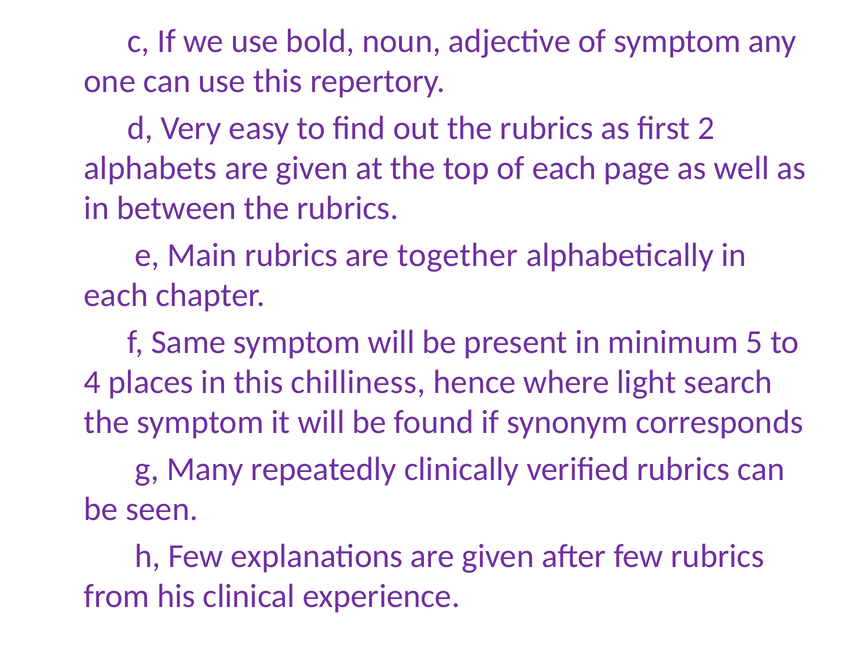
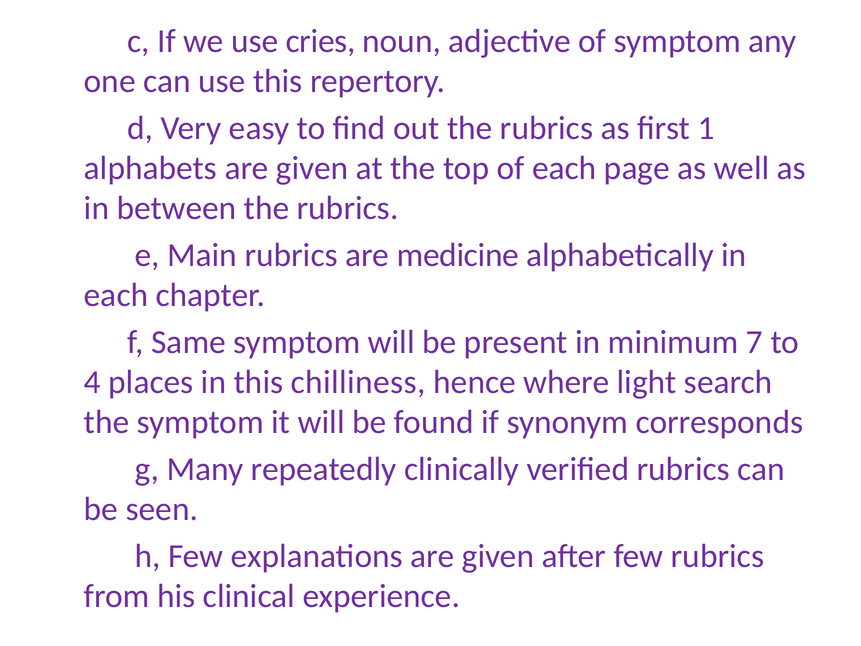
bold: bold -> cries (321, 41)
2: 2 -> 1 (706, 128)
together: together -> medicine (458, 255)
5: 5 -> 7 (754, 342)
